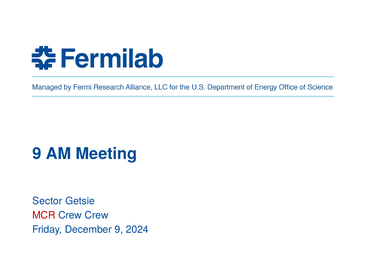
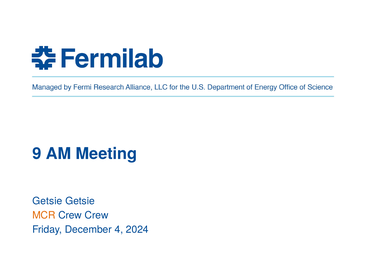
Sector: Sector -> Getsie (47, 201)
MCR colour: red -> orange (44, 215)
December 9: 9 -> 4 (119, 229)
